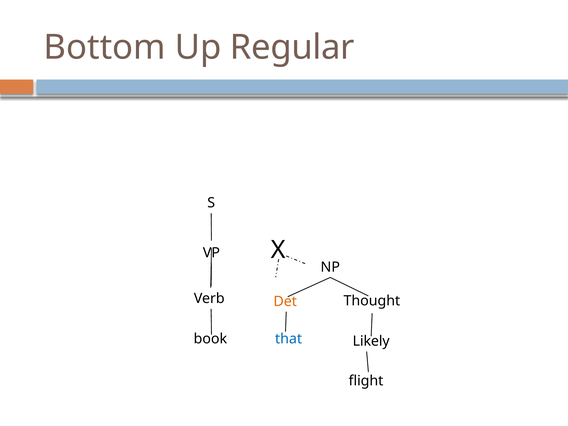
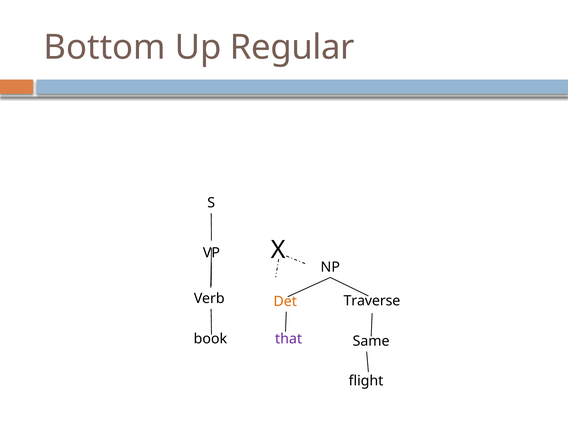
Thought: Thought -> Traverse (372, 301)
that colour: blue -> purple (289, 339)
Likely: Likely -> Same (371, 341)
